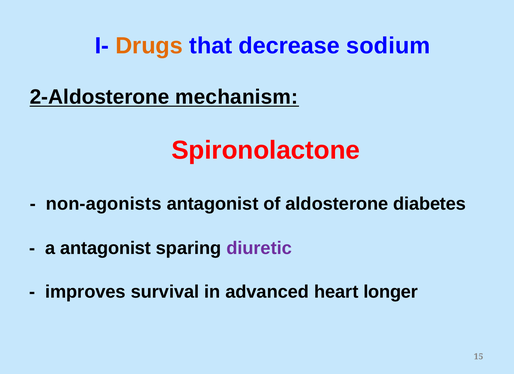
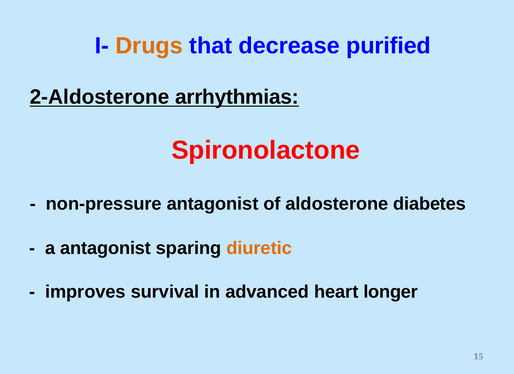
sodium: sodium -> purified (389, 46)
mechanism: mechanism -> arrhythmias (237, 97)
non-agonists: non-agonists -> non-pressure (104, 204)
diuretic colour: purple -> orange (259, 248)
